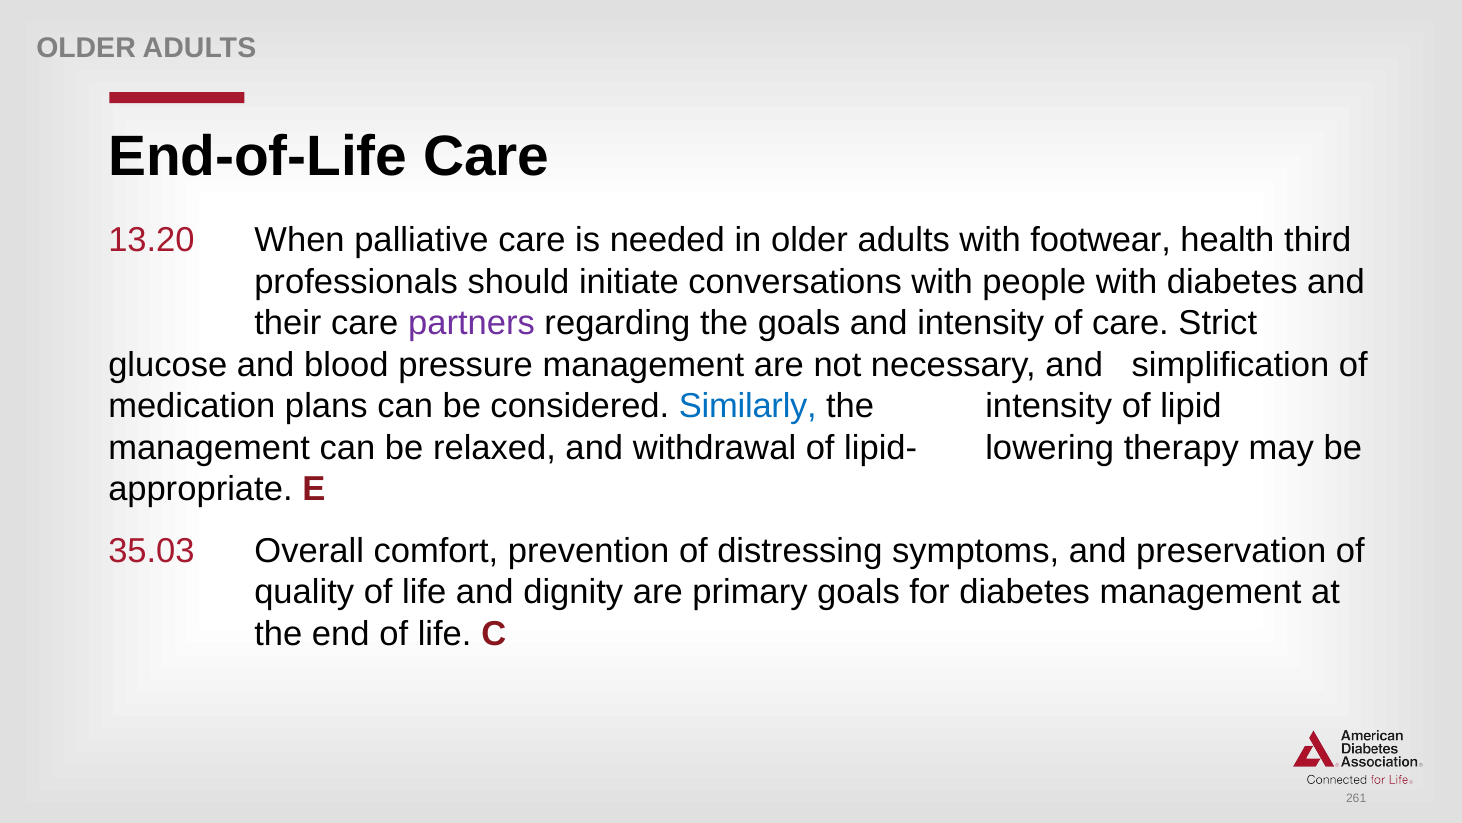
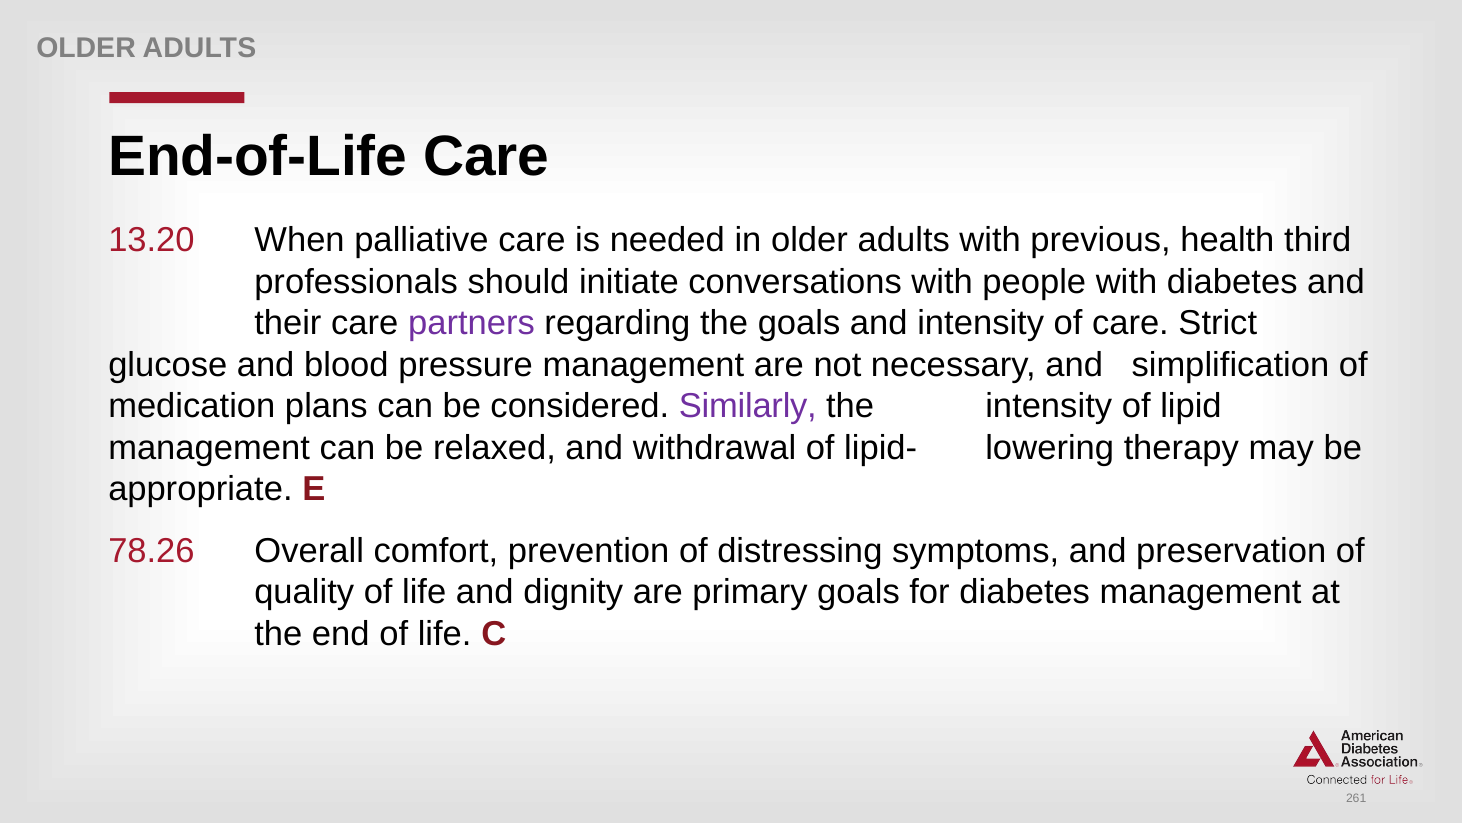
footwear: footwear -> previous (1101, 240)
Similarly colour: blue -> purple (748, 406)
35.03: 35.03 -> 78.26 (151, 551)
